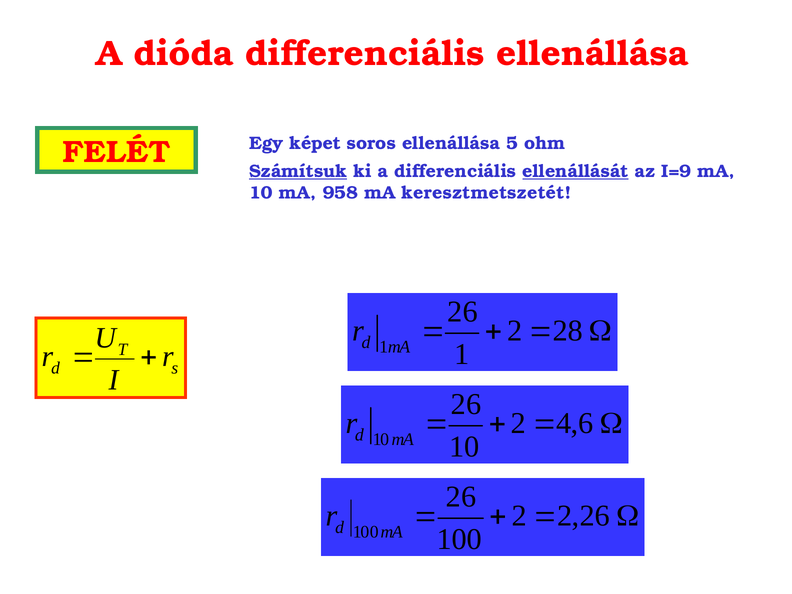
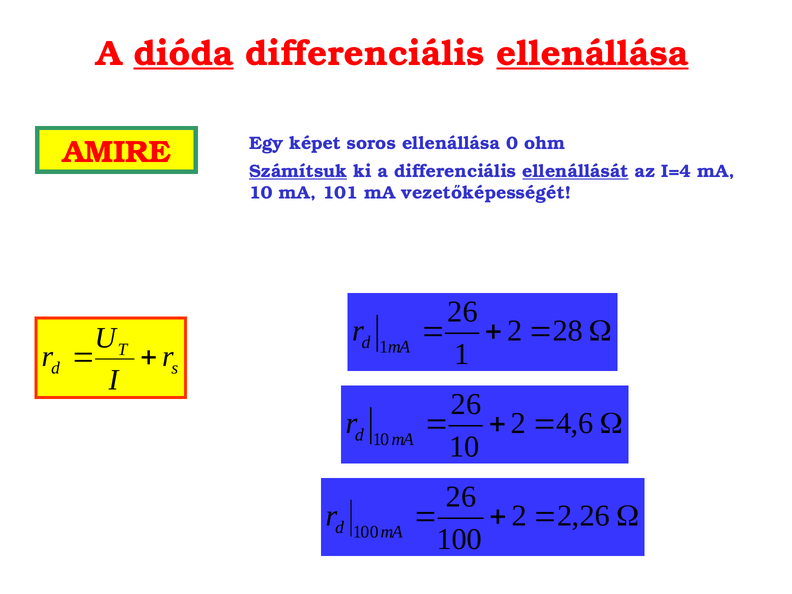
dióda underline: none -> present (184, 53)
ellenállása underline: none -> present (592, 53)
5: 5 -> 0 (512, 144)
FELÉT: FELÉT -> AMIRE (117, 152)
I=9: I=9 -> I=4 (676, 171)
958: 958 -> 101 (340, 193)
keresztmetszetét: keresztmetszetét -> vezetőképességét (486, 193)
